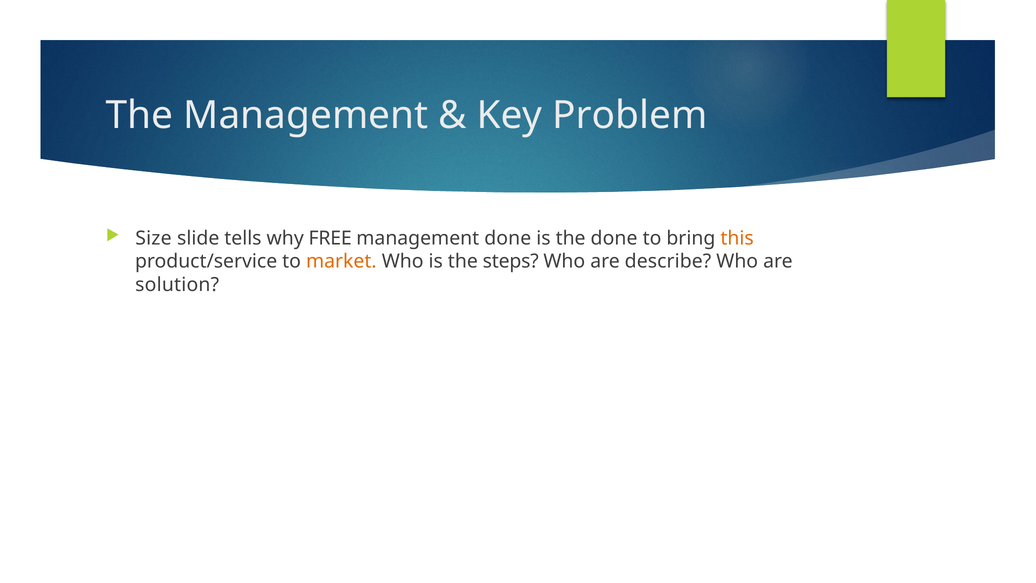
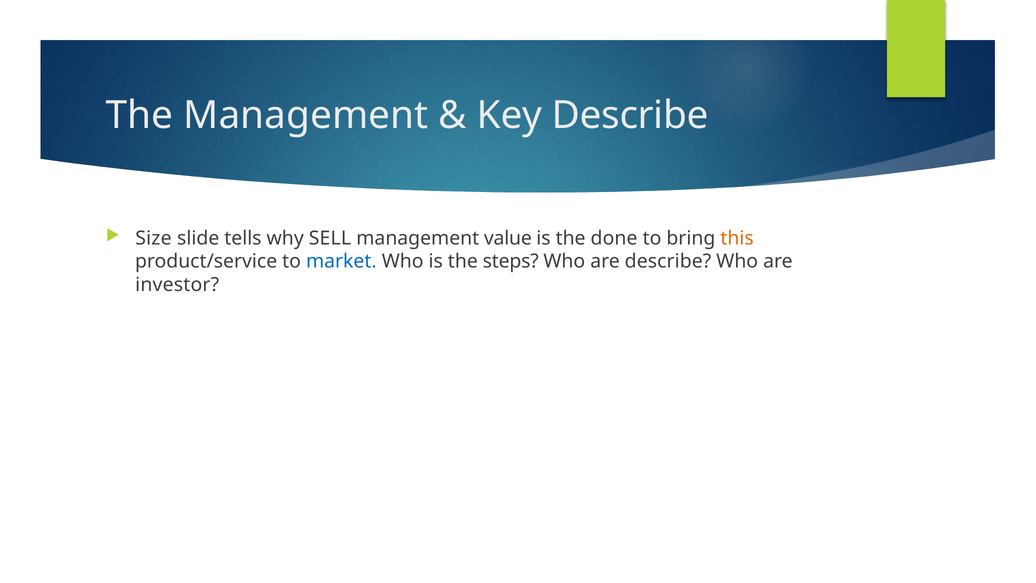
Key Problem: Problem -> Describe (630, 115)
FREE: FREE -> SELL (330, 238)
management done: done -> value (508, 238)
market colour: orange -> blue (341, 261)
solution: solution -> investor (177, 285)
